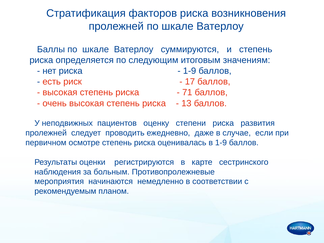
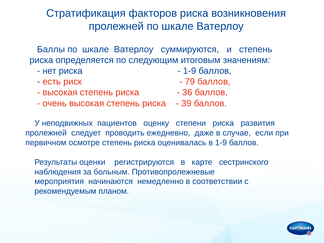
17: 17 -> 79 (190, 82)
71: 71 -> 36 (187, 93)
13: 13 -> 39 (186, 103)
